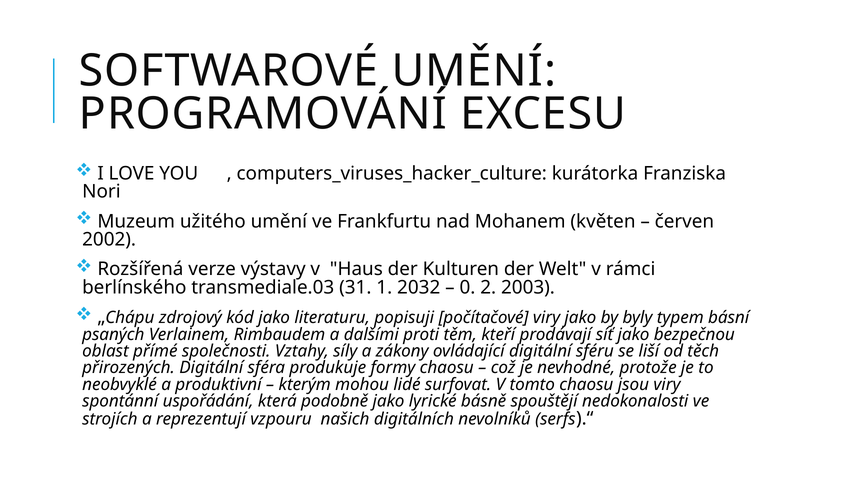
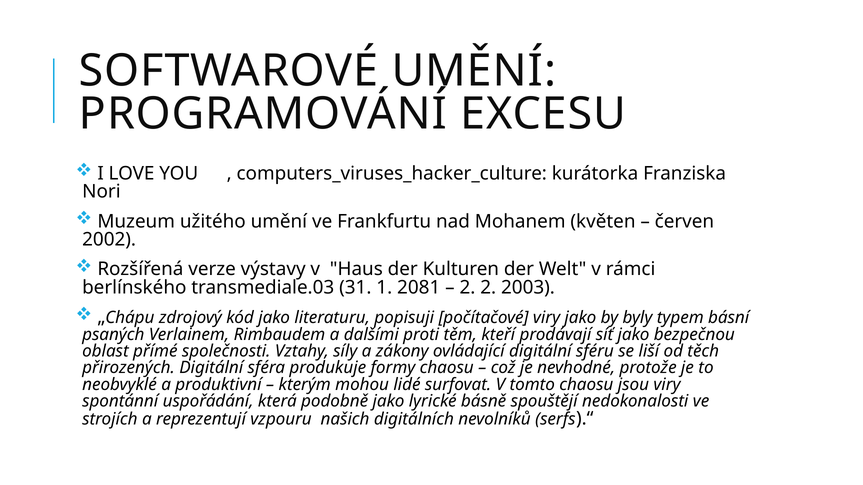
2032: 2032 -> 2081 (419, 288)
0: 0 -> 2 (467, 288)
